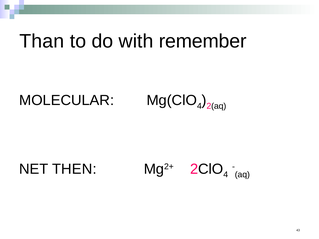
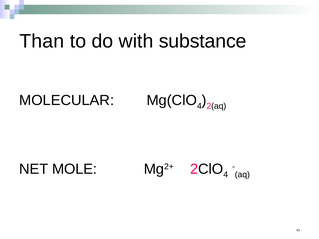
remember: remember -> substance (203, 41)
THEN: THEN -> MOLE (75, 169)
